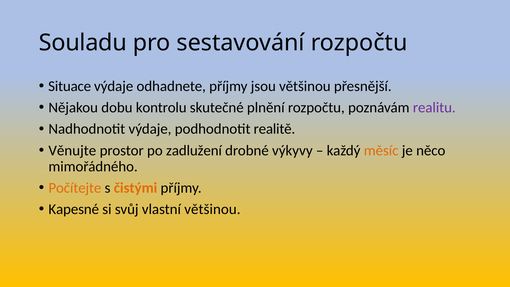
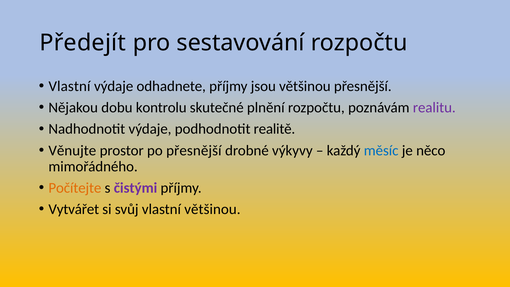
Souladu: Souladu -> Předejít (83, 43)
Situace: Situace -> Vlastní (69, 86)
po zadlužení: zadlužení -> přesnější (194, 150)
měsíc colour: orange -> blue (381, 150)
čistými colour: orange -> purple (136, 188)
Kapesné: Kapesné -> Vytvářet (74, 209)
